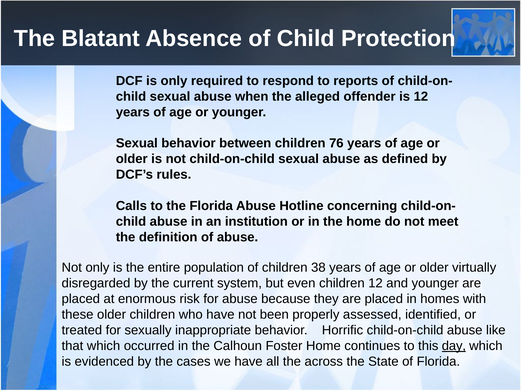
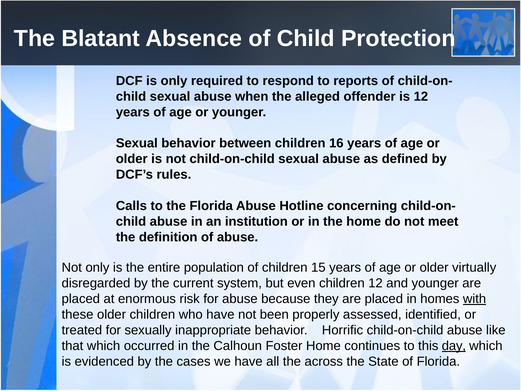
76: 76 -> 16 (336, 143)
38: 38 -> 15 (318, 267)
with underline: none -> present (475, 299)
